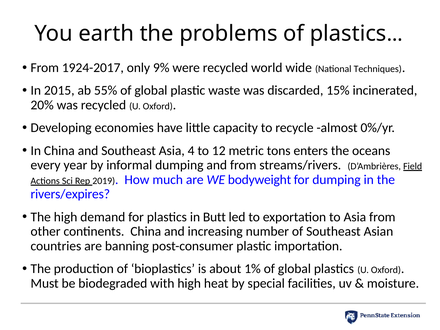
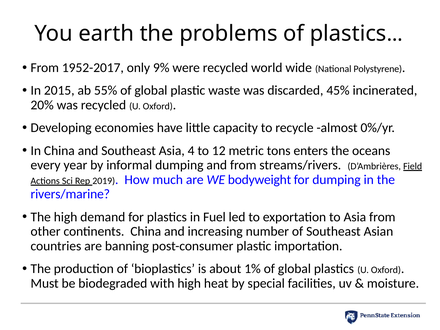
1924-2017: 1924-2017 -> 1952-2017 (93, 68)
Techniques: Techniques -> Polystyrene (378, 69)
15%: 15% -> 45% (338, 91)
rivers/expires: rivers/expires -> rivers/marine (70, 194)
Butt: Butt -> Fuel (214, 217)
